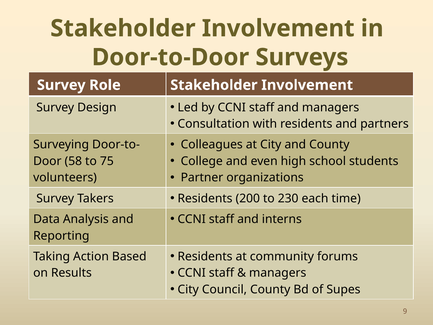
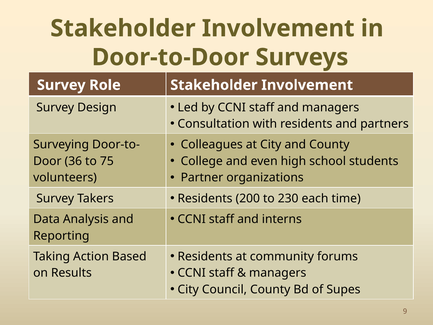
58: 58 -> 36 (73, 161)
